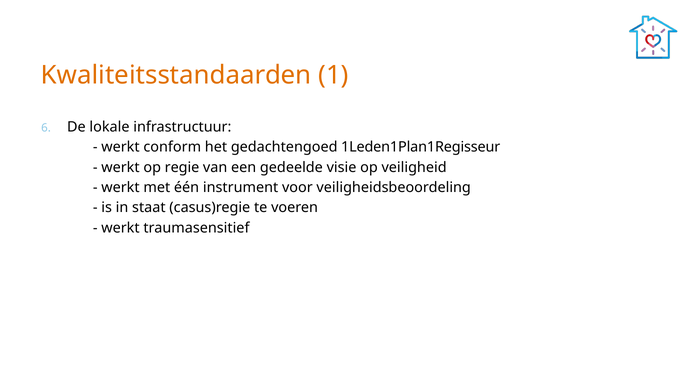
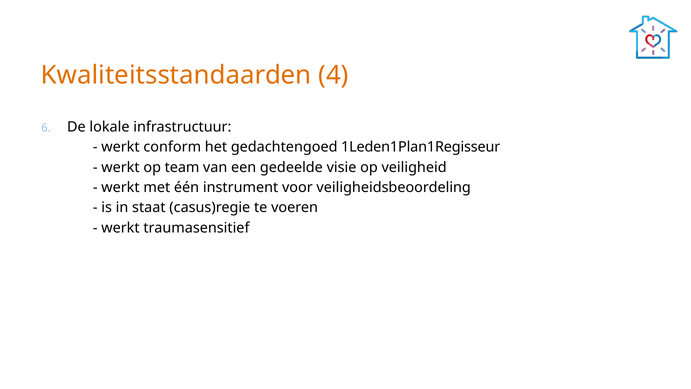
1: 1 -> 4 (333, 75)
regie: regie -> team (182, 167)
